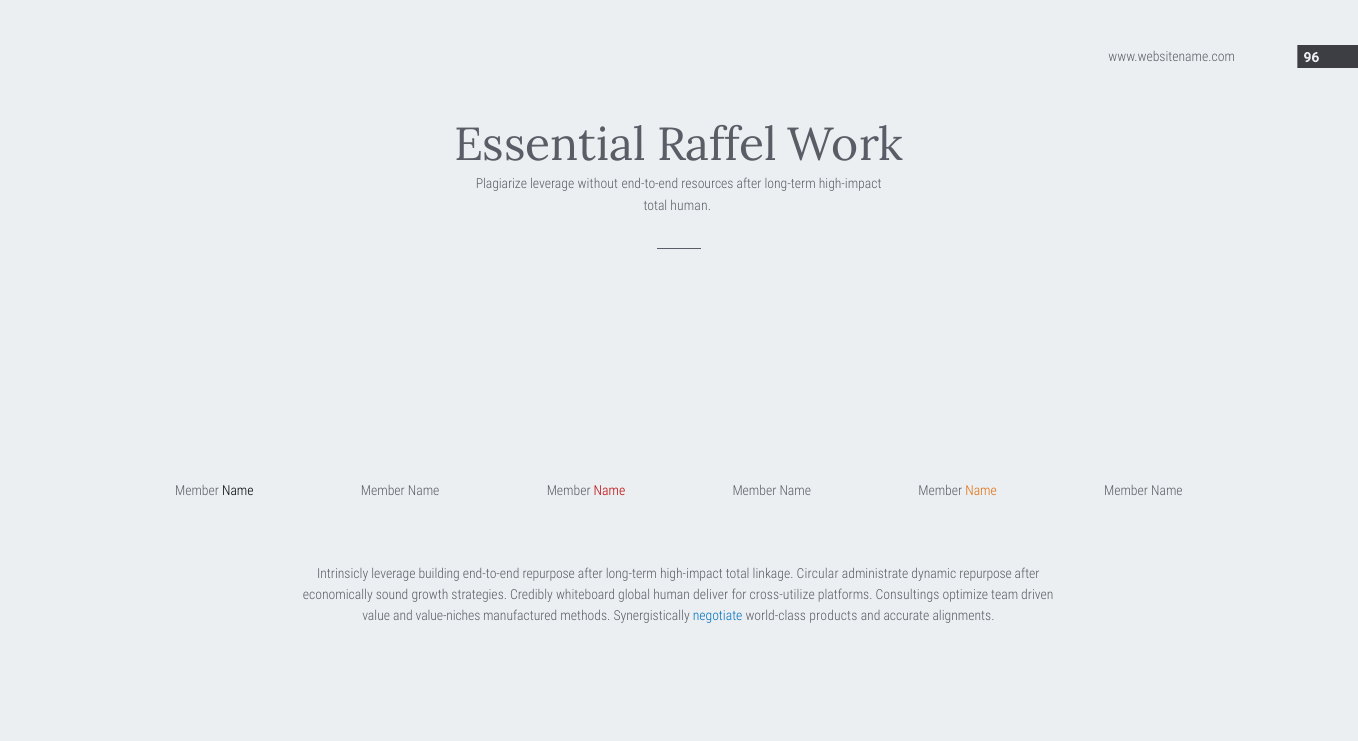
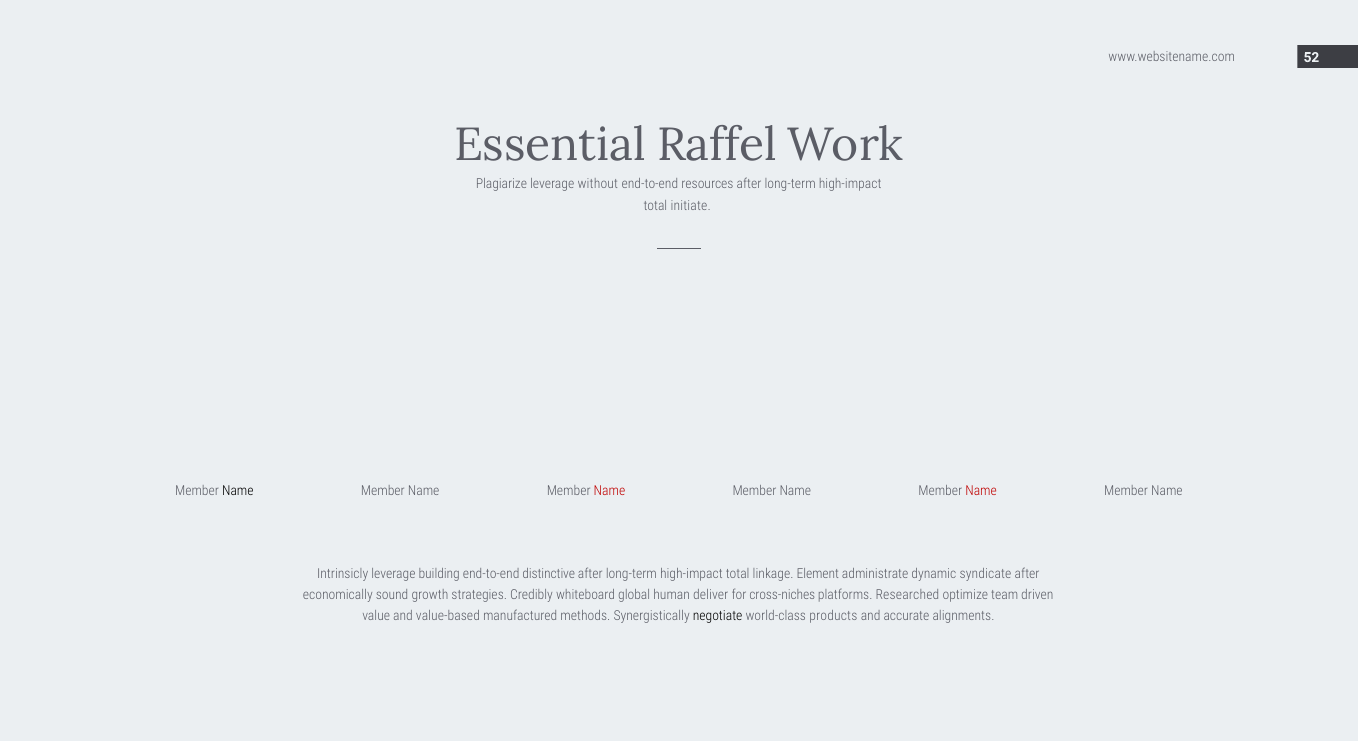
96: 96 -> 52 (1311, 57)
total human: human -> initiate (691, 206)
Name colour: orange -> red (981, 491)
end-to-end repurpose: repurpose -> distinctive (549, 573)
Circular: Circular -> Element (818, 573)
dynamic repurpose: repurpose -> syndicate (986, 573)
cross-utilize: cross-utilize -> cross-niches (782, 595)
Consultings: Consultings -> Researched (907, 595)
value-niches: value-niches -> value-based (448, 616)
negotiate colour: blue -> black (718, 616)
